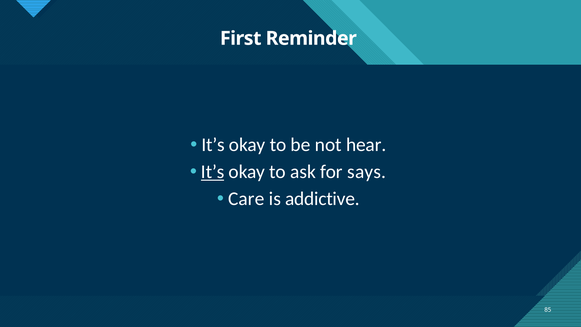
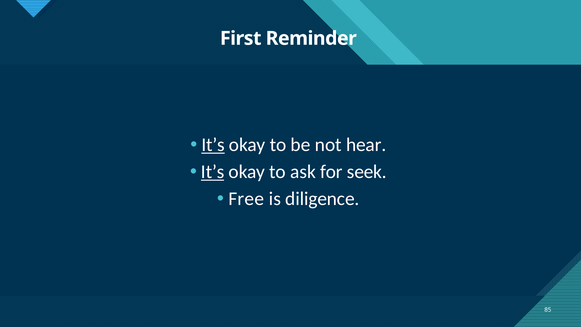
It’s underline: none -> present (213, 145)
says: says -> seek (367, 172)
Care: Care -> Free (246, 199)
addictive: addictive -> diligence (322, 199)
